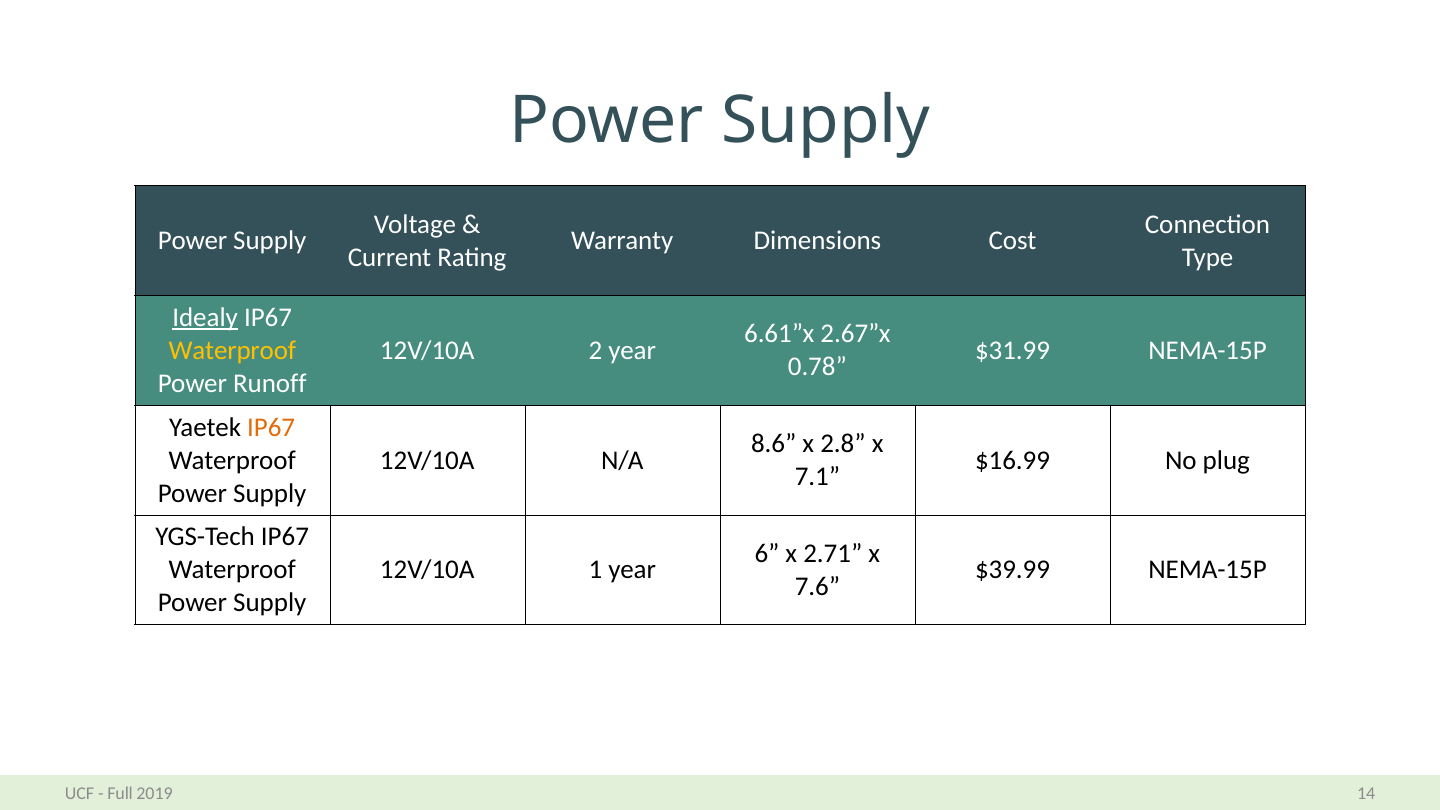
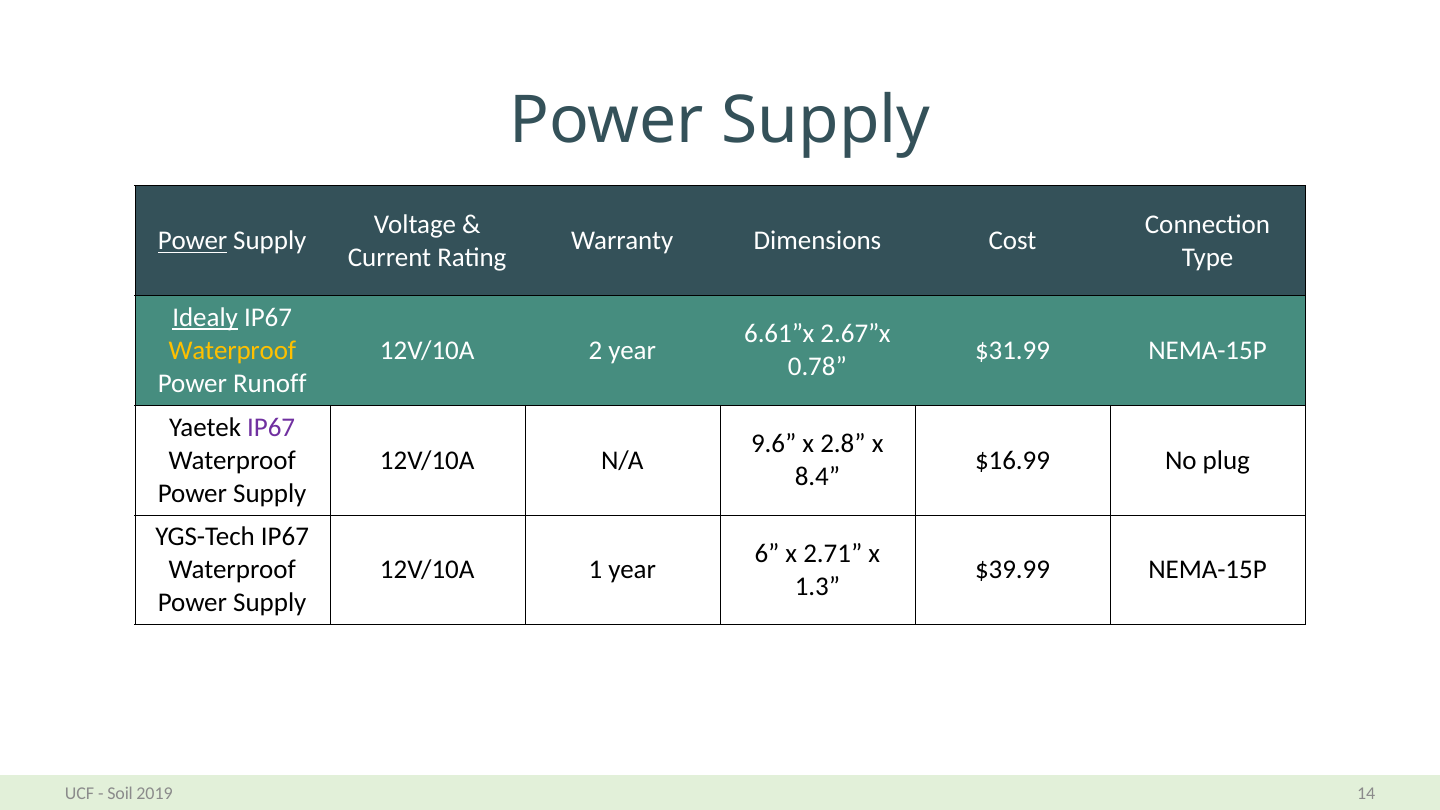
Power underline: none -> present (193, 241)
IP67 colour: orange -> purple (271, 427)
8.6: 8.6 -> 9.6 (774, 444)
7.1: 7.1 -> 8.4 (817, 477)
7.6: 7.6 -> 1.3 (817, 586)
Full: Full -> Soil (120, 794)
